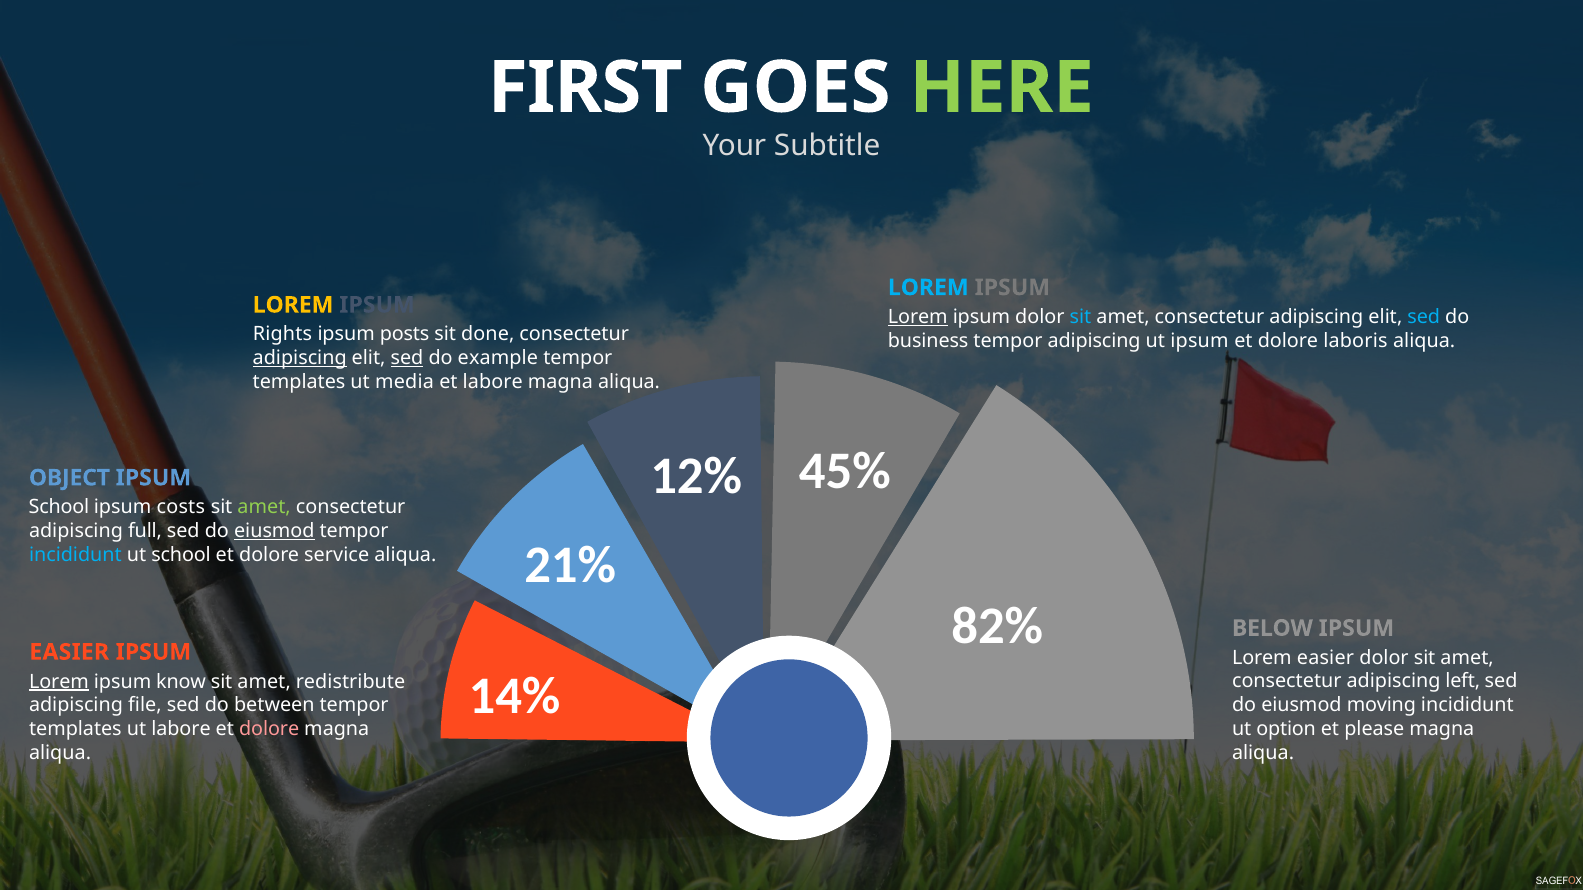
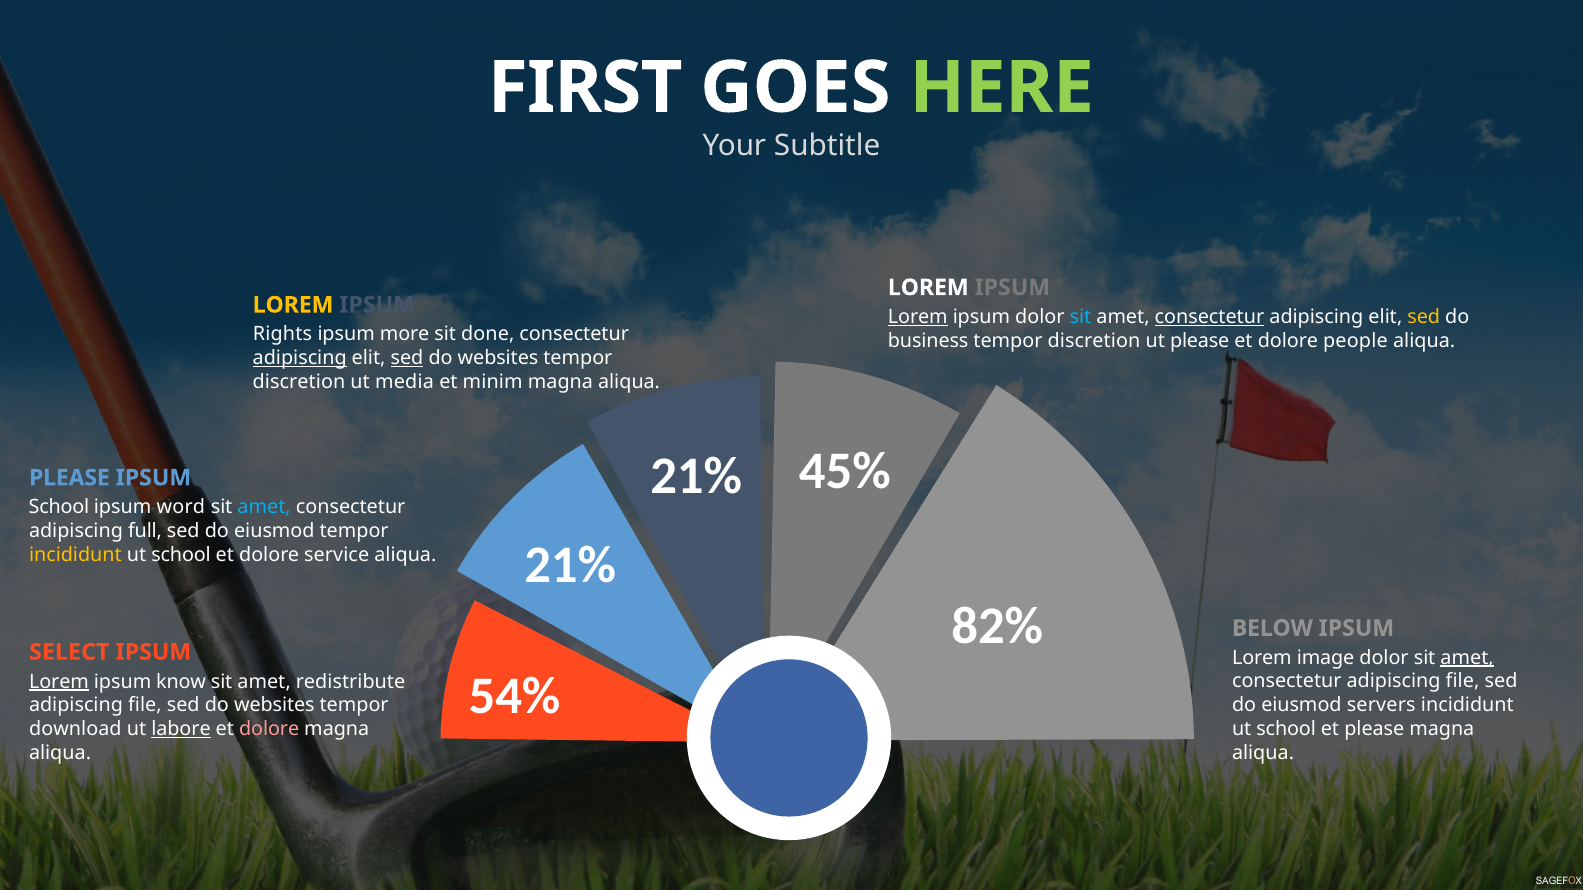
LOREM colour: light blue -> white (928, 288)
consectetur underline: none -> present (1209, 317)
sed colour: light blue -> yellow (1424, 317)
posts: posts -> more (405, 335)
adipiscing: adipiscing -> discretion (1094, 341)
ut ipsum: ipsum -> please (1200, 341)
laboris: laboris -> people (1355, 341)
example: example -> websites (498, 358)
templates: templates -> discretion (299, 382)
et labore: labore -> minim (493, 382)
12%: 12% -> 21% (696, 477)
OBJECT: OBJECT -> PLEASE (69, 478)
costs: costs -> word (181, 507)
amet colour: light green -> light blue (264, 507)
eiusmod underline: present -> none (274, 531)
incididunt colour: light blue -> yellow (75, 555)
EASIER: EASIER -> SELECT (69, 652)
Lorem easier: easier -> image (1326, 658)
amet underline: none -> present (1467, 658)
14%: 14% -> 54% (515, 696)
consectetur adipiscing left: left -> file (1463, 682)
moving: moving -> servers (1381, 705)
between: between -> websites (274, 706)
option: option -> school (1286, 729)
templates: templates -> download (75, 729)
labore underline: none -> present (181, 729)
